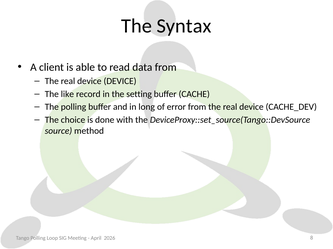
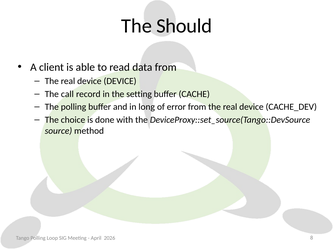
Syntax: Syntax -> Should (184, 26)
like: like -> call (67, 94)
